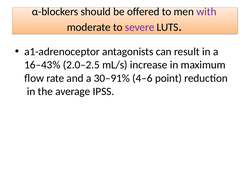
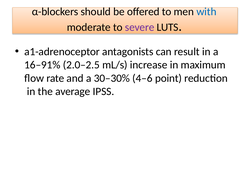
with colour: purple -> blue (206, 12)
16–43%: 16–43% -> 16–91% (42, 65)
30–91%: 30–91% -> 30–30% (112, 78)
